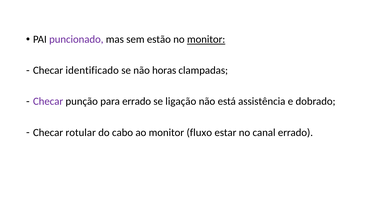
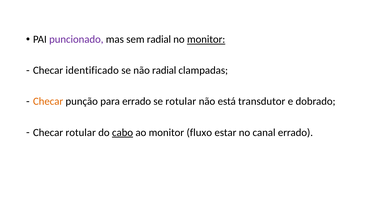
sem estão: estão -> radial (159, 39)
não horas: horas -> radial (164, 70)
Checar colour: purple -> orange (48, 101)
se ligação: ligação -> rotular (181, 101)
assistência: assistência -> transdutor (262, 101)
cabo underline: none -> present (123, 133)
